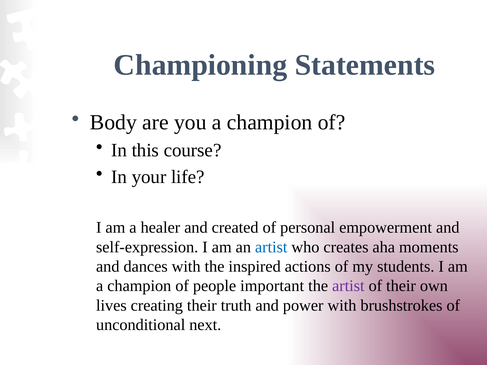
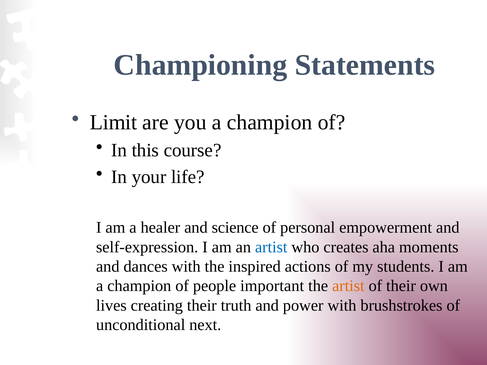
Body: Body -> Limit (114, 122)
created: created -> science (235, 228)
artist colour: purple -> orange (348, 286)
